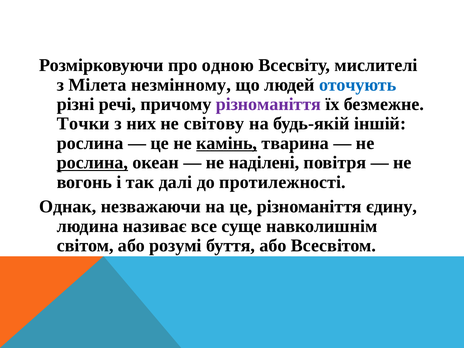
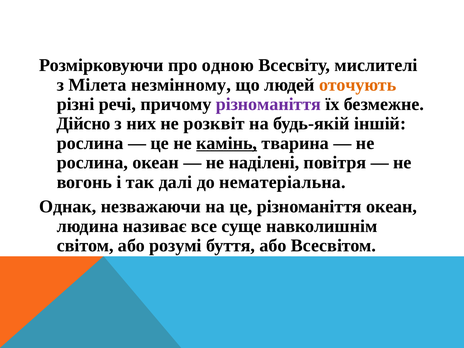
оточують colour: blue -> orange (358, 85)
Точки: Точки -> Дійсно (84, 124)
світову: світову -> розквіт (214, 124)
рослина underline: present -> none (92, 163)
протилежності: протилежності -> нематеріальна (283, 182)
різноманіття єдину: єдину -> океан (392, 207)
